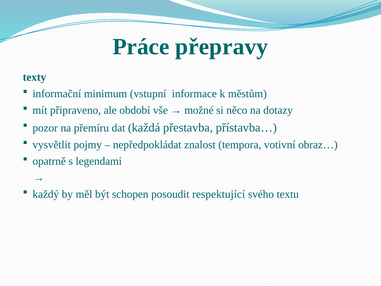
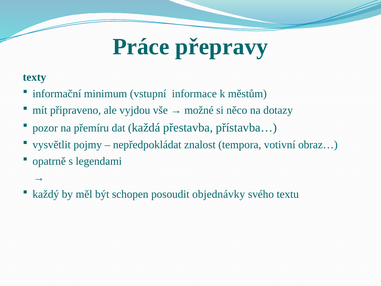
období: období -> vyjdou (135, 110)
respektující: respektující -> objednávky (219, 194)
